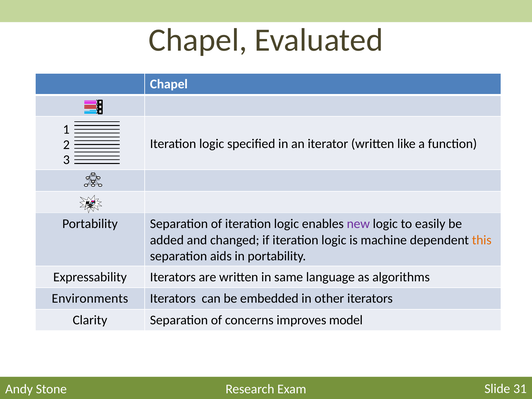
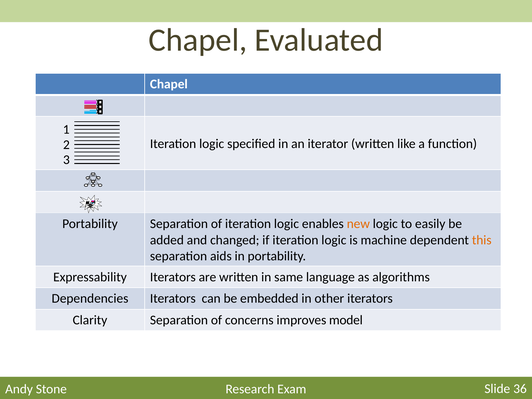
new colour: purple -> orange (358, 224)
Environments: Environments -> Dependencies (90, 299)
31: 31 -> 36 (520, 389)
